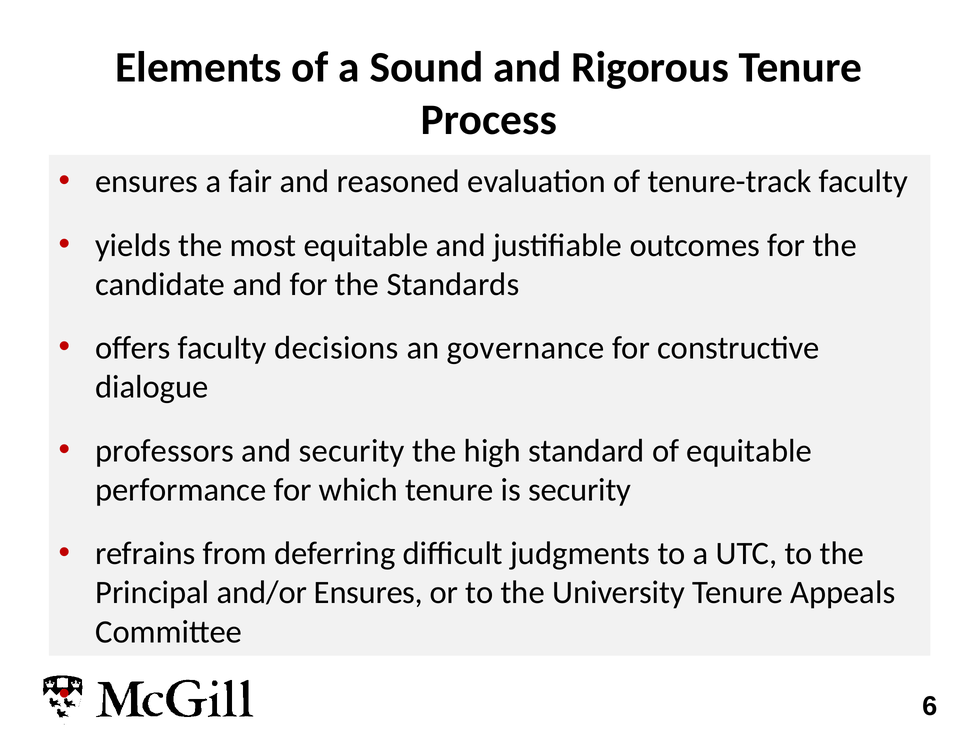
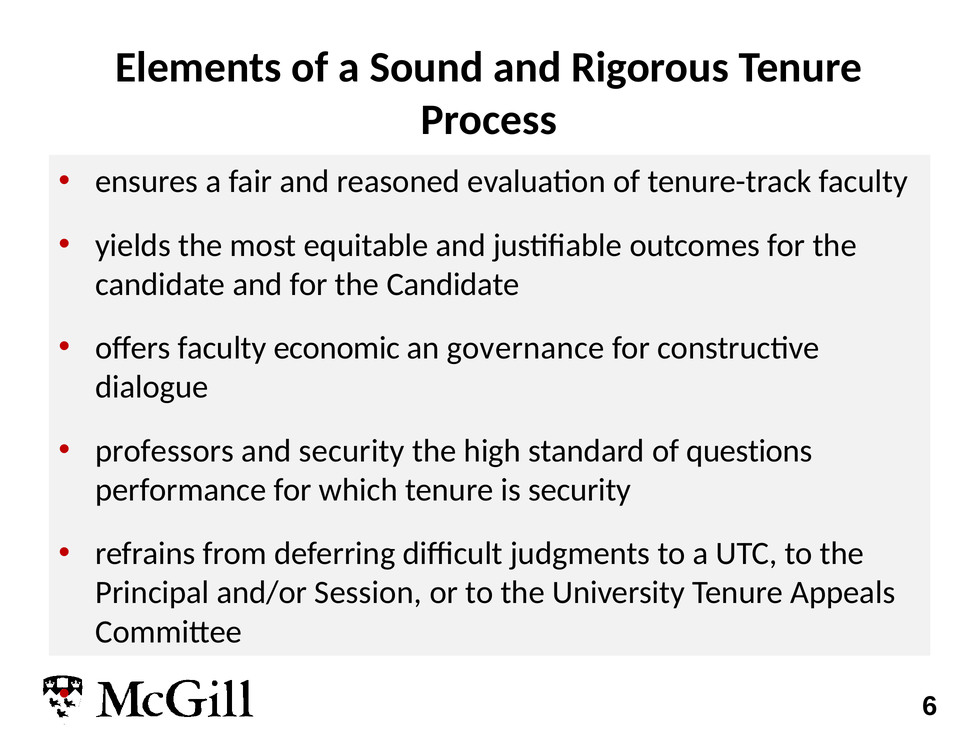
and for the Standards: Standards -> Candidate (453, 284)
decisions: decisions -> economic (337, 348)
of equitable: equitable -> questions (749, 450)
and/or Ensures: Ensures -> Session (368, 592)
